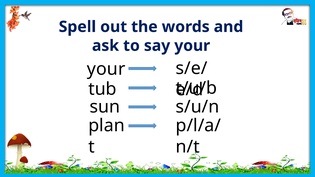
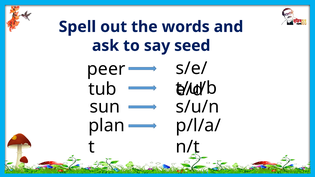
say your: your -> seed (192, 46)
your: your -> peer (106, 69)
